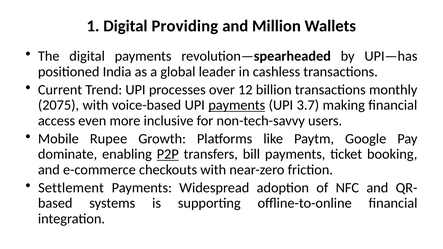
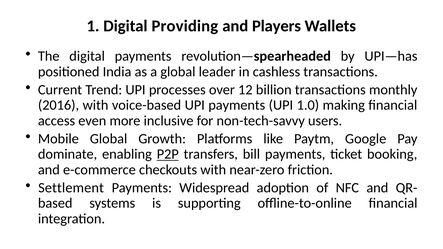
Million: Million -> Players (277, 26)
2075: 2075 -> 2016 (59, 105)
payments underline: present -> none (237, 105)
3.7: 3.7 -> 1.0 (308, 105)
Mobile Rupee: Rupee -> Global (109, 139)
